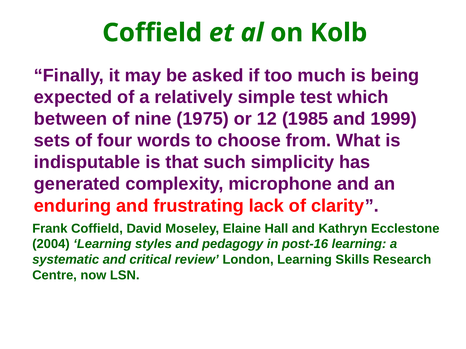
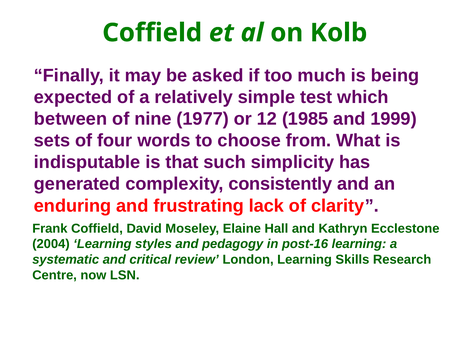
1975: 1975 -> 1977 (203, 119)
microphone: microphone -> consistently (280, 184)
